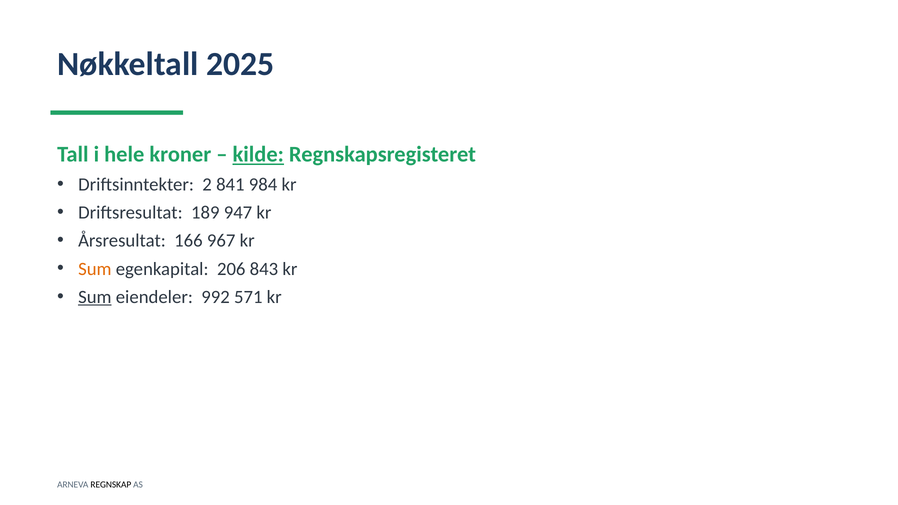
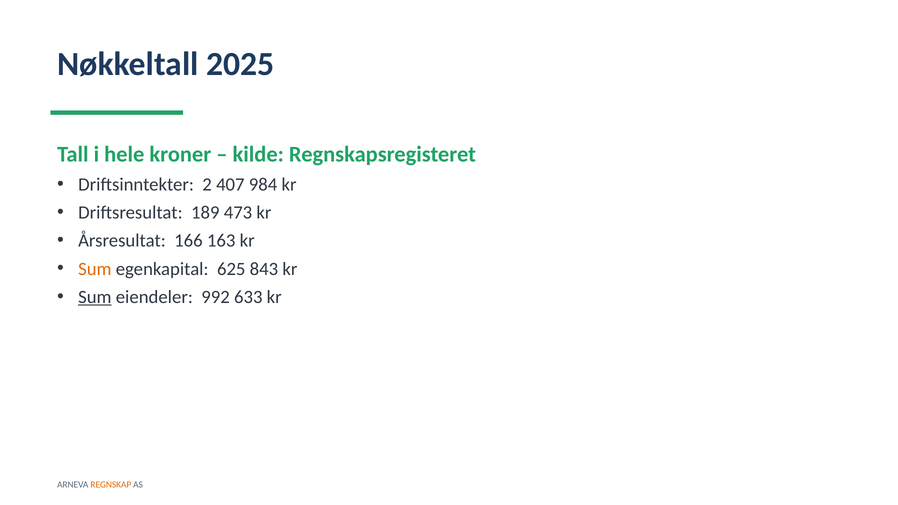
kilde underline: present -> none (258, 155)
841: 841 -> 407 (230, 185)
947: 947 -> 473 (238, 213)
967: 967 -> 163 (221, 241)
206: 206 -> 625 (231, 269)
571: 571 -> 633 (248, 297)
REGNSKAP colour: black -> orange (111, 485)
